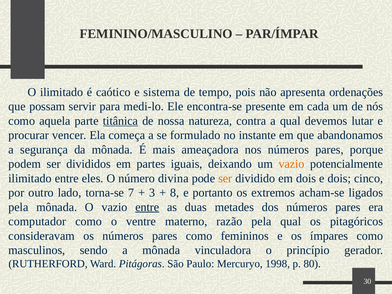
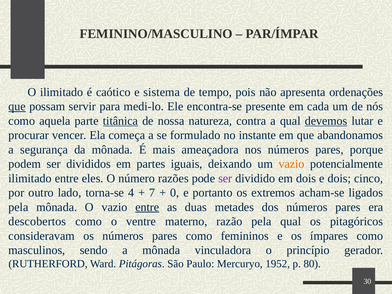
que underline: none -> present (17, 106)
devemos underline: none -> present (326, 121)
divina: divina -> razões (173, 178)
ser colour: orange -> purple (225, 178)
7: 7 -> 4 (131, 193)
3: 3 -> 7 (152, 193)
8: 8 -> 0 (175, 193)
computador: computador -> descobertos (37, 221)
1998: 1998 -> 1952 (278, 264)
